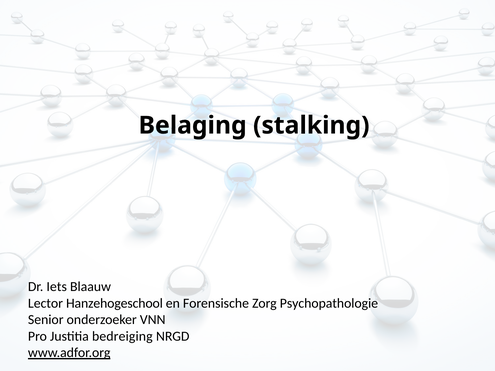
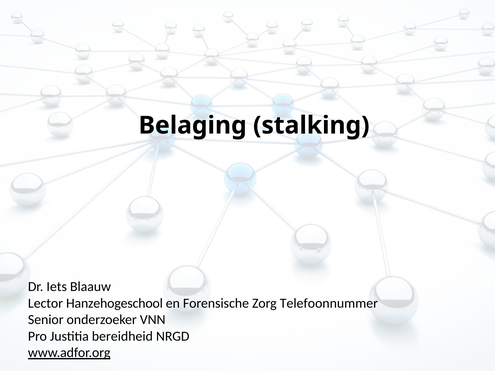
Psychopathologie: Psychopathologie -> Telefoonnummer (329, 303)
bedreiging: bedreiging -> bereidheid (122, 336)
